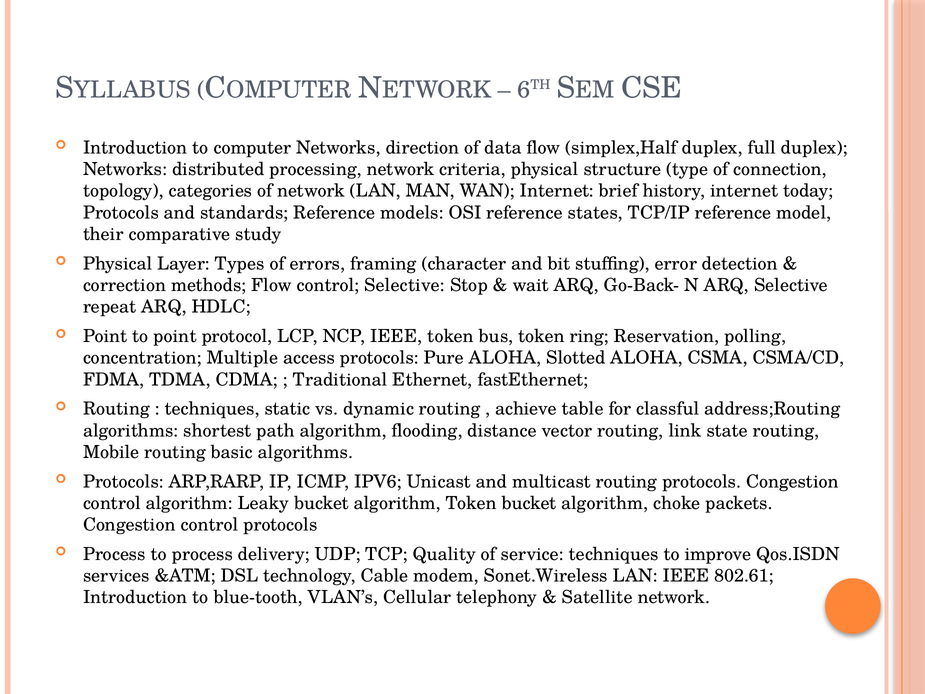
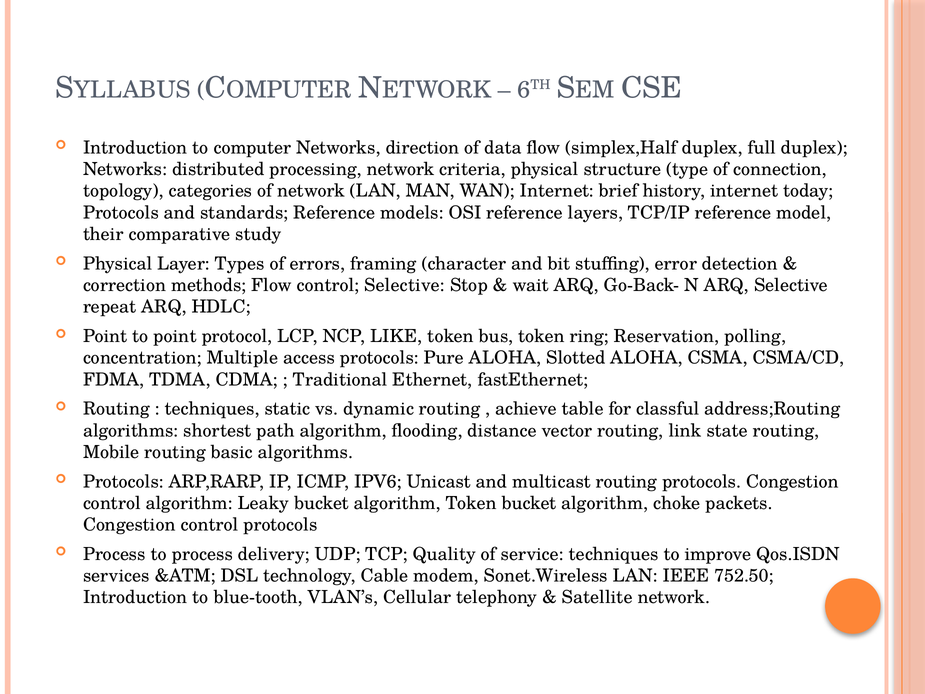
states: states -> layers (595, 213)
NCP IEEE: IEEE -> LIKE (396, 336)
802.61: 802.61 -> 752.50 (744, 576)
